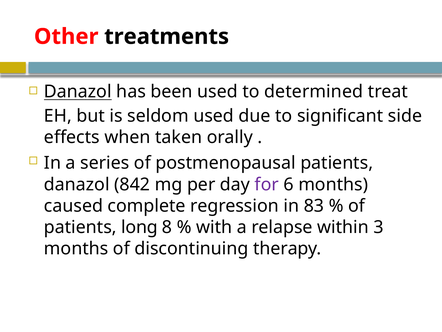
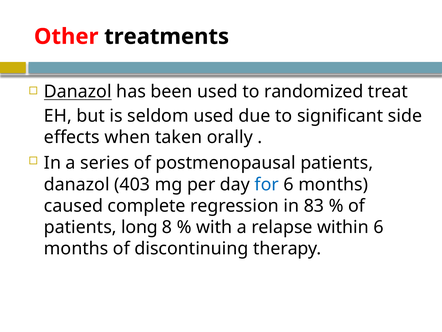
determined: determined -> randomized (314, 91)
842: 842 -> 403 (132, 184)
for colour: purple -> blue (267, 184)
within 3: 3 -> 6 (379, 227)
